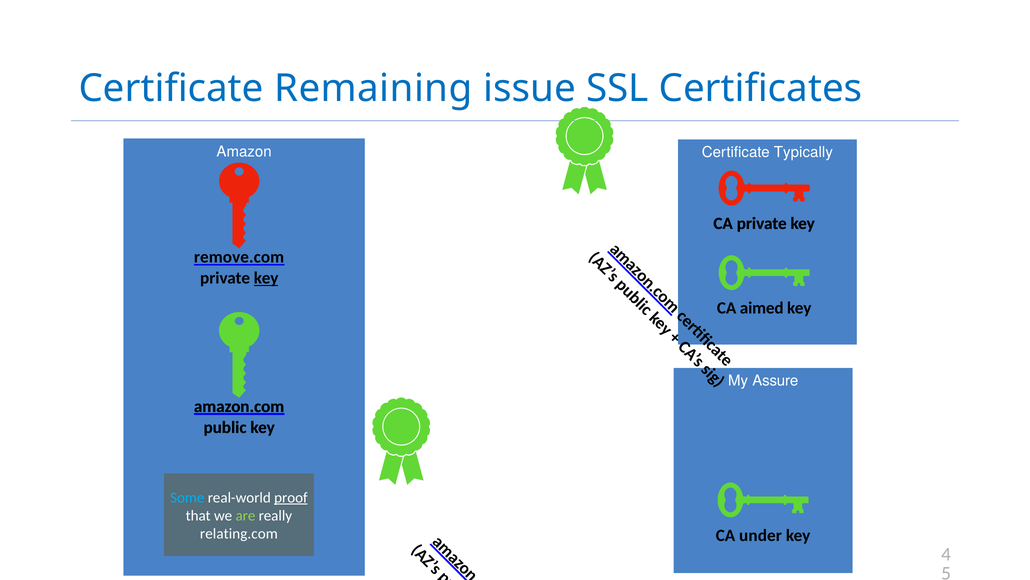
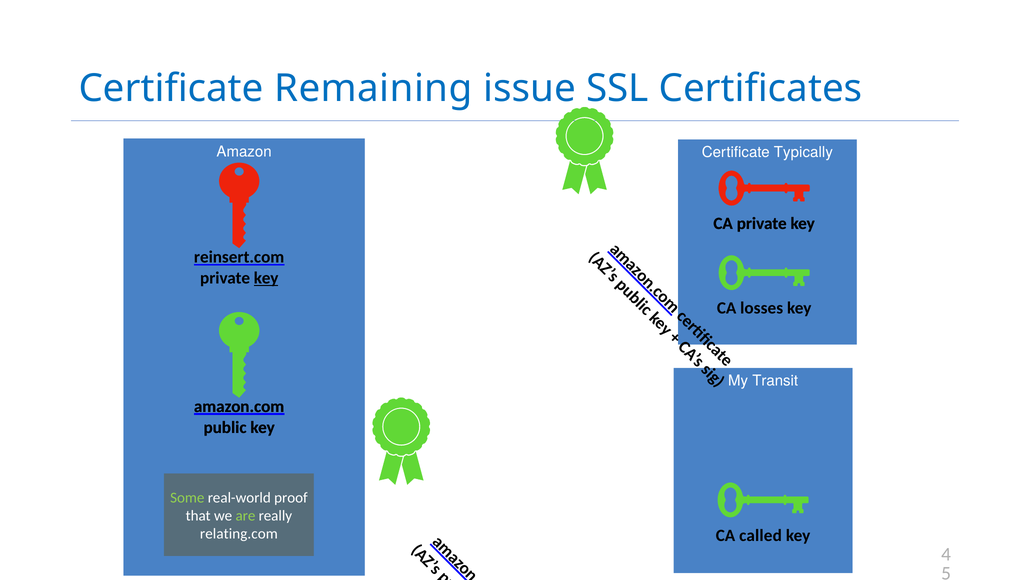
remove.com: remove.com -> reinsert.com (239, 257)
aimed: aimed -> losses (762, 308)
Assure: Assure -> Transit (775, 381)
Some colour: light blue -> light green (187, 497)
proof underline: present -> none (291, 497)
under: under -> called (761, 535)
